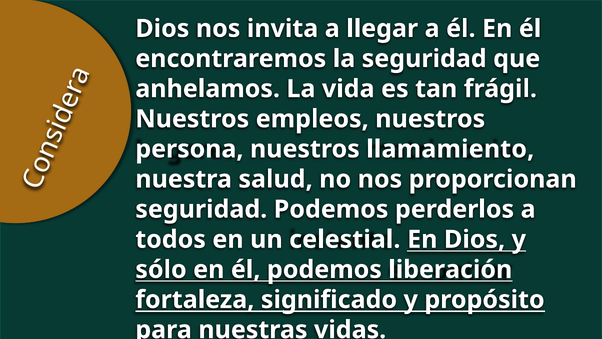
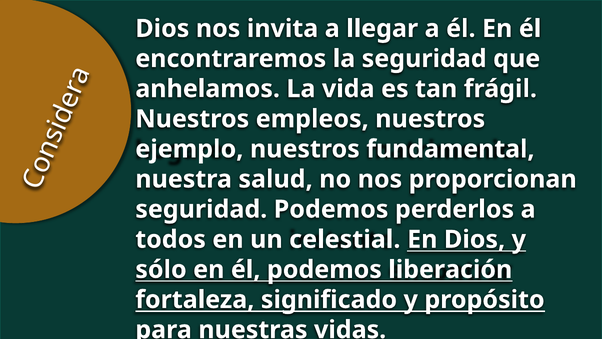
persona: persona -> ejemplo (189, 149)
llamamiento: llamamiento -> fundamental (450, 149)
